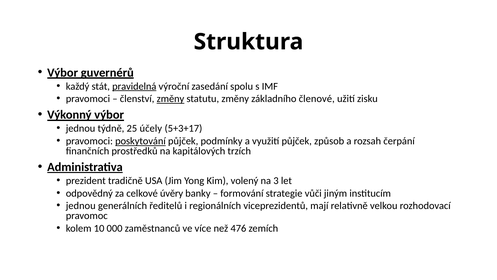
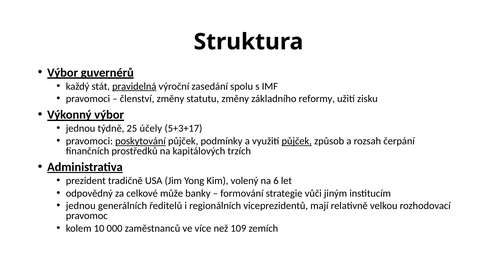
změny underline: present -> none (170, 99)
členové: členové -> reformy (317, 99)
půjček underline: none -> present (297, 141)
3: 3 -> 6 (276, 180)
úvěry: úvěry -> může (172, 193)
476: 476 -> 109 (238, 228)
